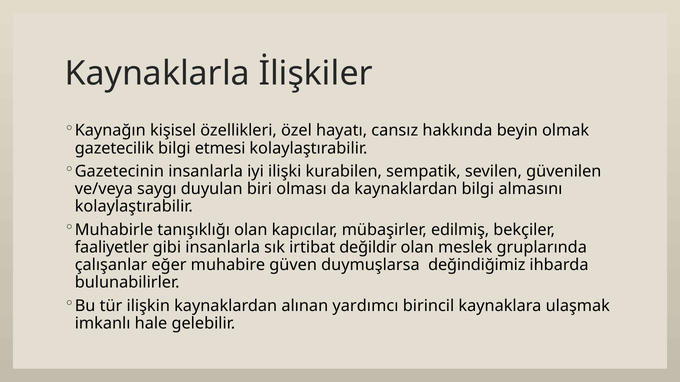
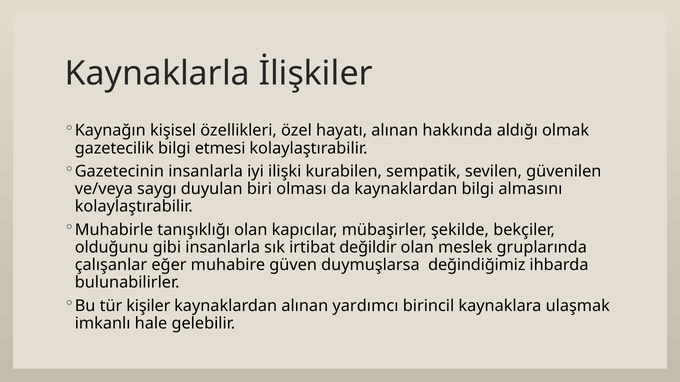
hayatı cansız: cansız -> alınan (395, 131)
beyin: beyin -> aldığı (517, 131)
edilmiş: edilmiş -> şekilde (460, 230)
faaliyetler: faaliyetler -> olduğunu (112, 248)
ilişkin: ilişkin -> kişiler (148, 306)
